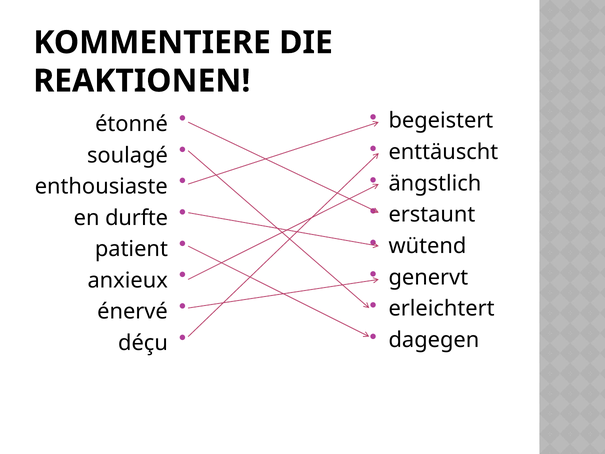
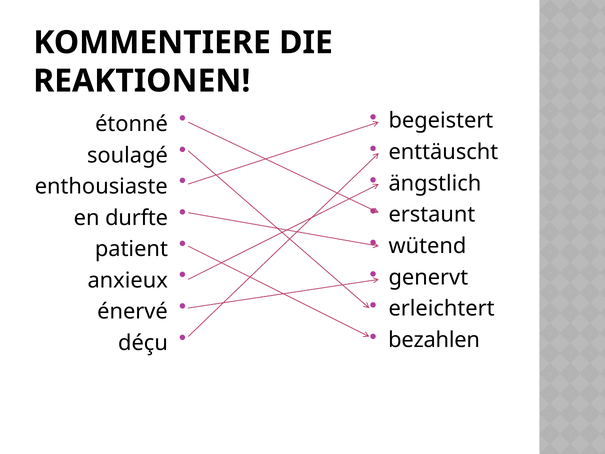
dagegen: dagegen -> bezahlen (434, 340)
